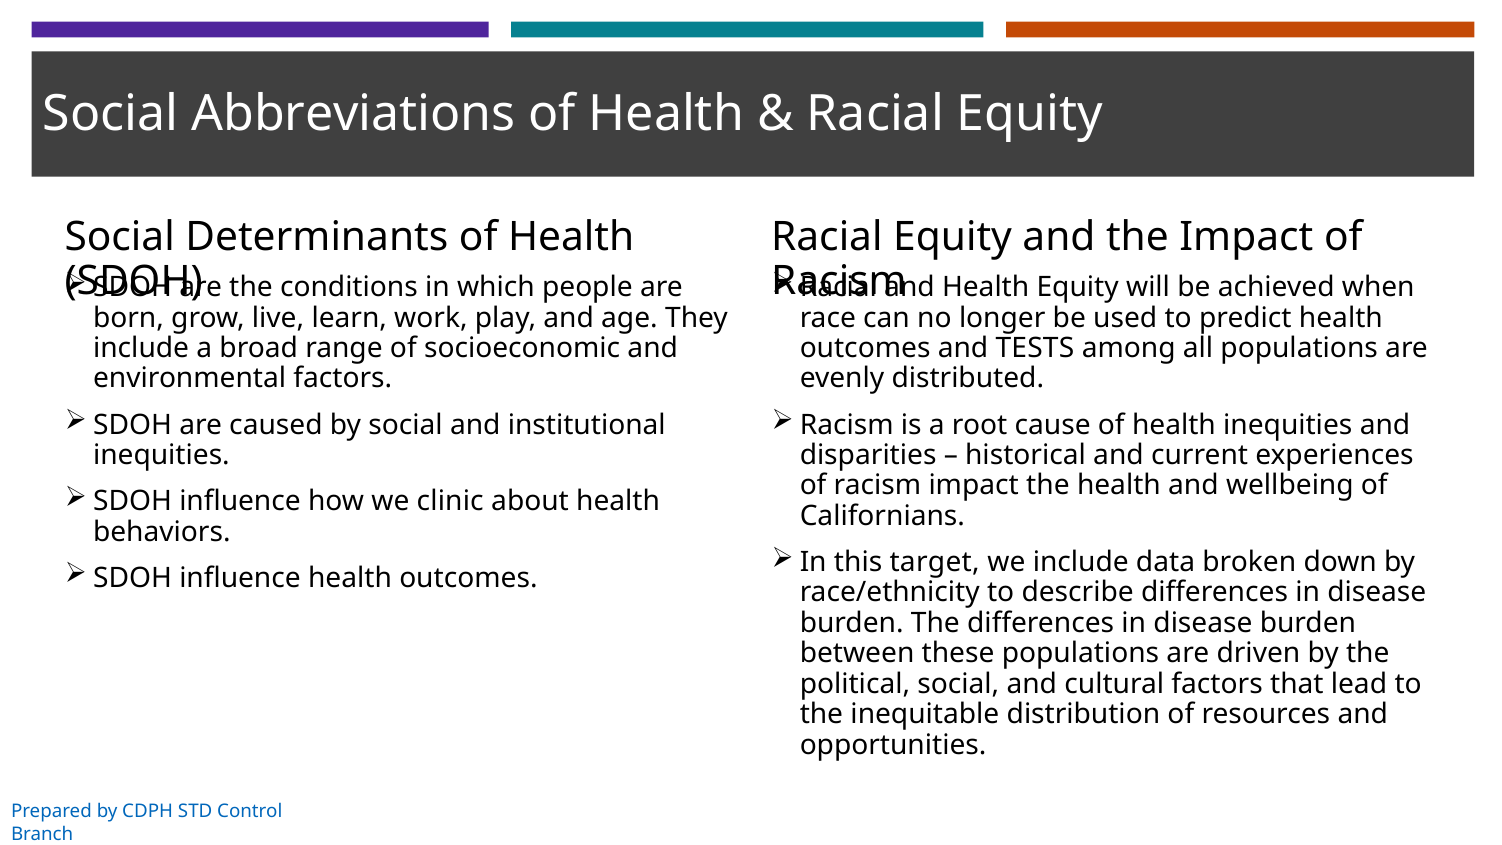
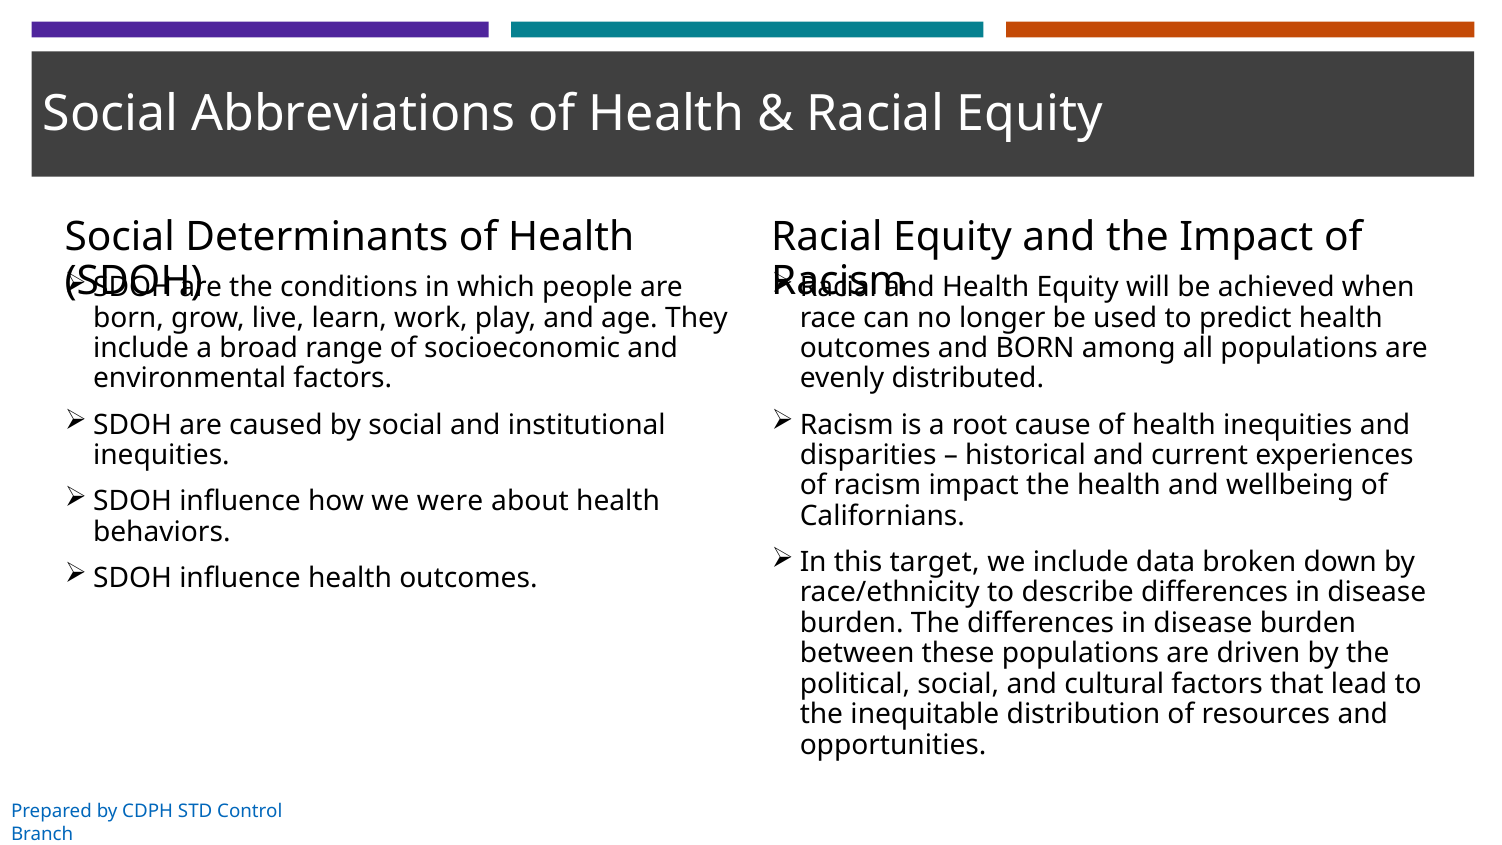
and TESTS: TESTS -> BORN (1035, 348)
clinic: clinic -> were (450, 501)
